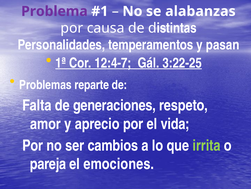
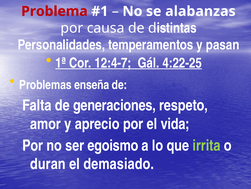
Problema colour: purple -> red (54, 11)
3:22-25: 3:22-25 -> 4:22-25 (182, 63)
reparte: reparte -> enseña (92, 85)
cambios: cambios -> egoismo (113, 145)
pareja: pareja -> duran (48, 163)
emociones: emociones -> demasiado (119, 163)
